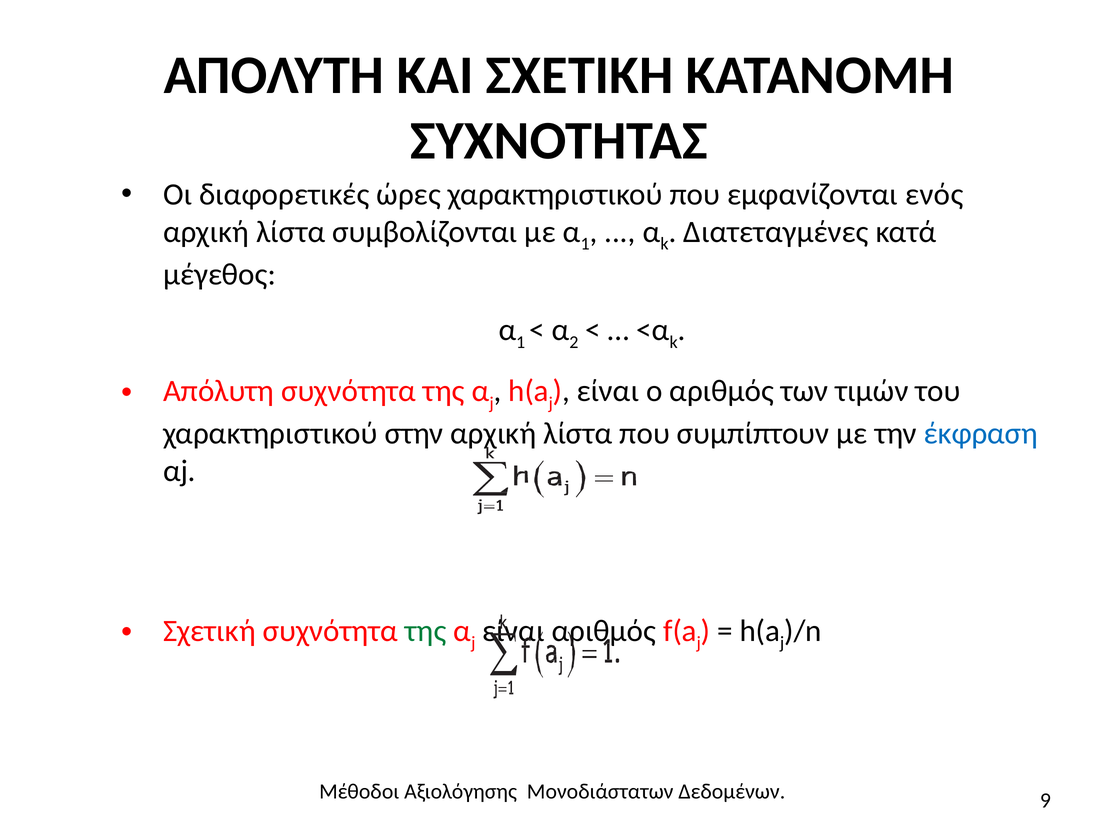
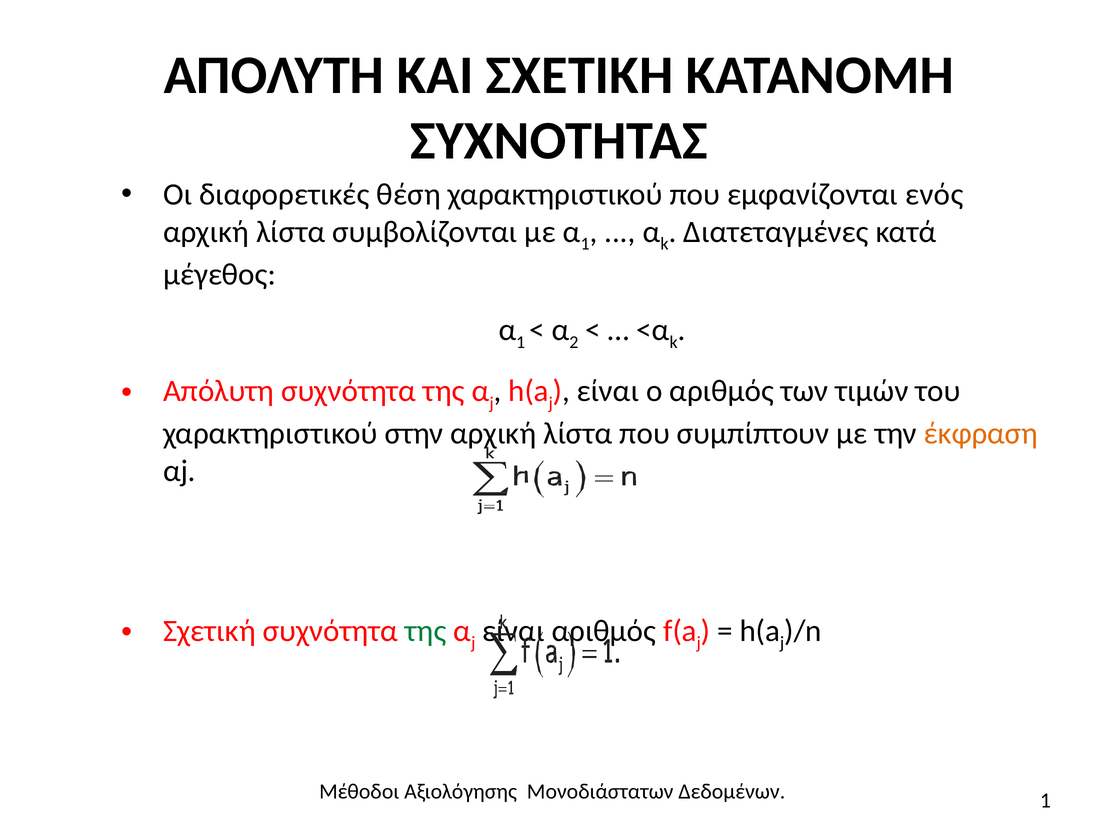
ώρες: ώρες -> θέση (409, 195)
έκφραση colour: blue -> orange (981, 434)
Δεδομένων 9: 9 -> 1 (1045, 801)
